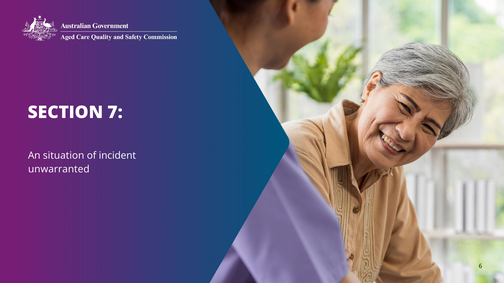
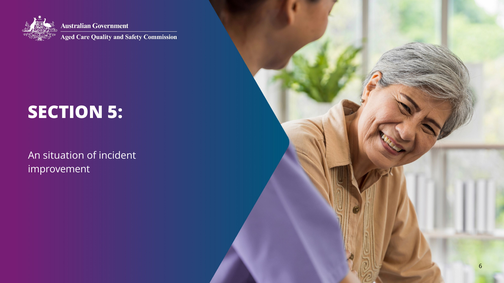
7: 7 -> 5 (115, 113)
unwarranted: unwarranted -> improvement (59, 170)
